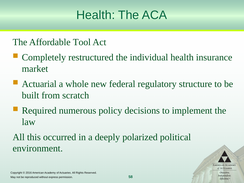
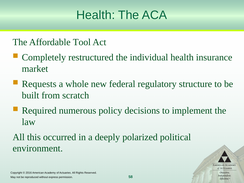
Actuarial: Actuarial -> Requests (39, 84)
